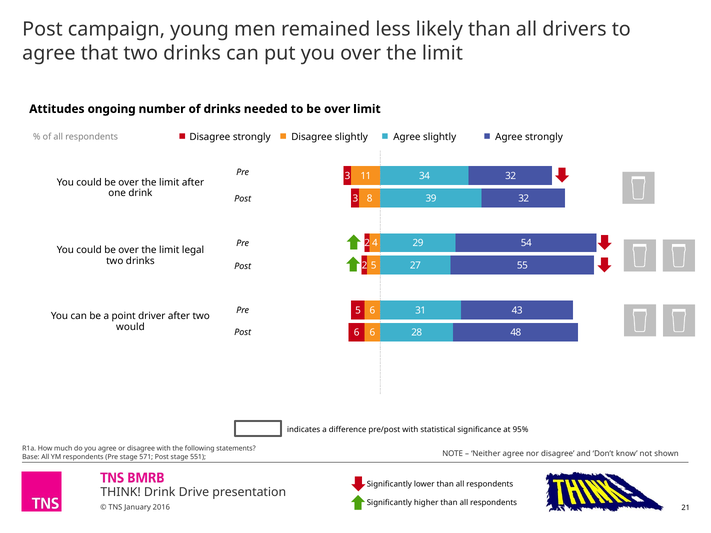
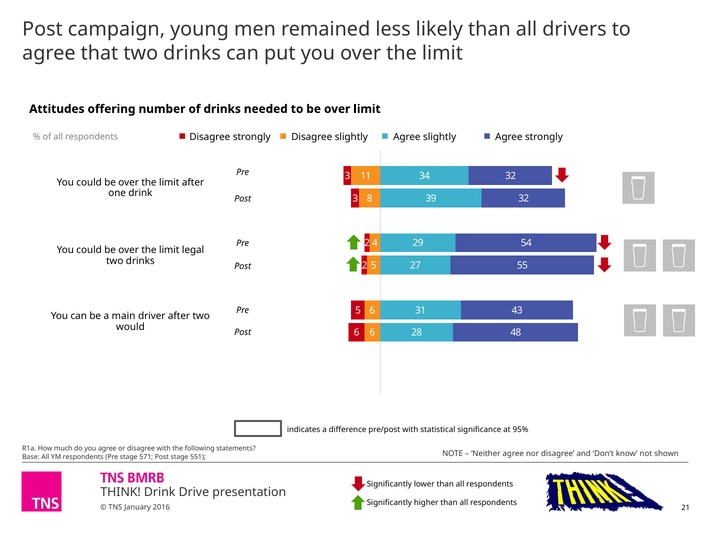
ongoing: ongoing -> offering (112, 109)
point: point -> main (124, 316)
